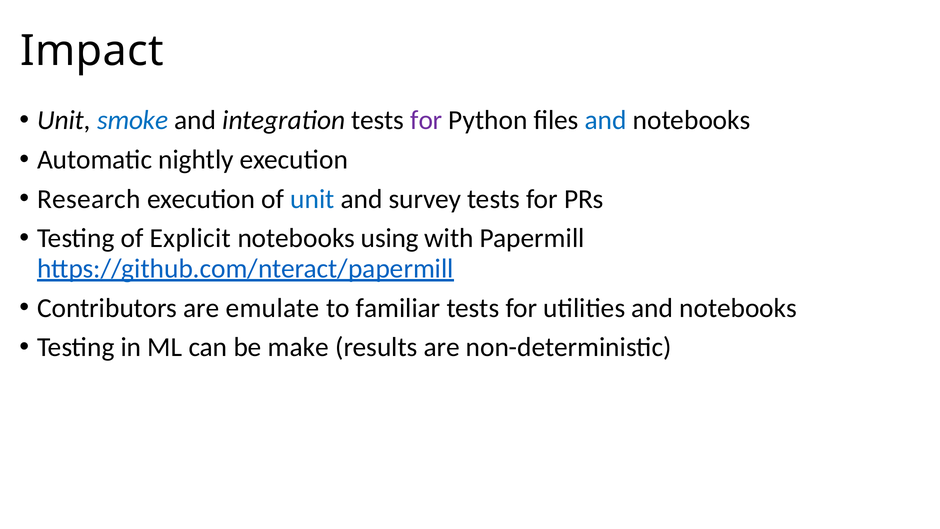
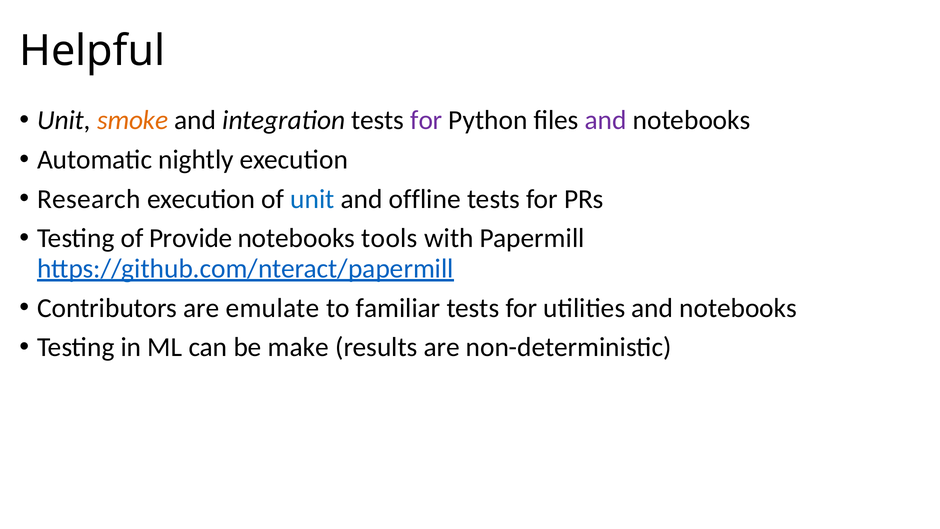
Impact: Impact -> Helpful (92, 51)
smoke colour: blue -> orange (133, 120)
and colour: blue -> purple (606, 120)
survey: survey -> offline (425, 199)
Explicit: Explicit -> Provide (191, 238)
using: using -> tools (389, 238)
